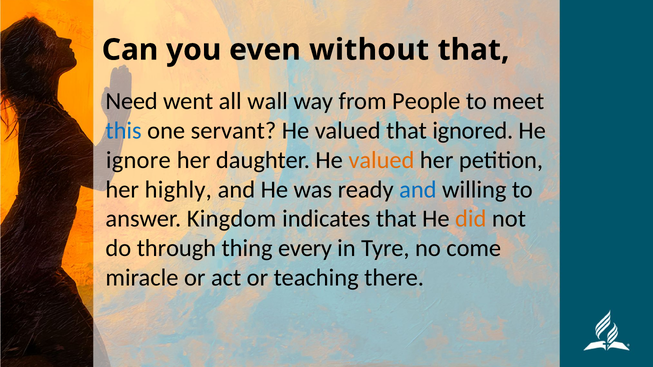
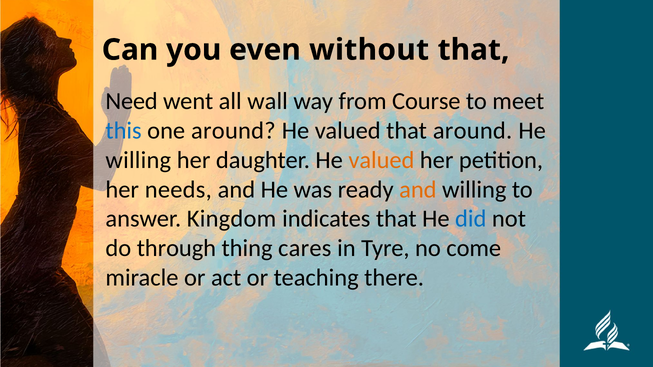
People: People -> Course (426, 101)
one servant: servant -> around (233, 131)
that ignored: ignored -> around (473, 131)
ignore: ignore -> willing (138, 160)
highly: highly -> needs (178, 190)
and colour: blue -> orange (418, 190)
did colour: orange -> blue (471, 219)
every: every -> cares (305, 248)
